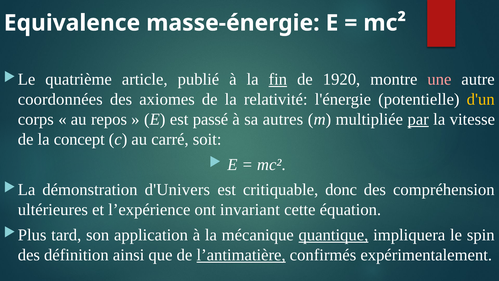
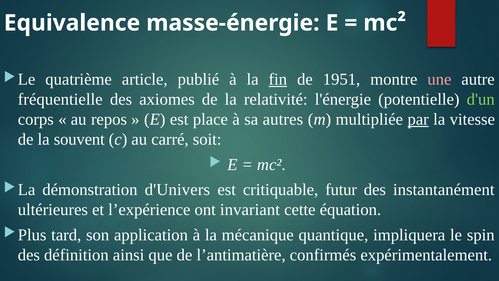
1920: 1920 -> 1951 (342, 79)
coordonnées: coordonnées -> fréquentielle (60, 99)
d'un colour: yellow -> light green (481, 99)
passé: passé -> place (210, 119)
concept: concept -> souvent (79, 139)
donc: donc -> futur (341, 190)
compréhension: compréhension -> instantanément (444, 190)
quantique underline: present -> none (333, 235)
l’antimatière underline: present -> none (241, 255)
